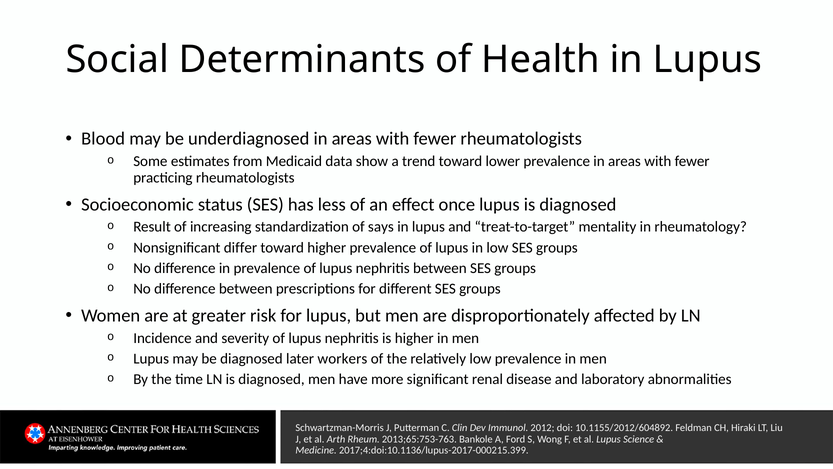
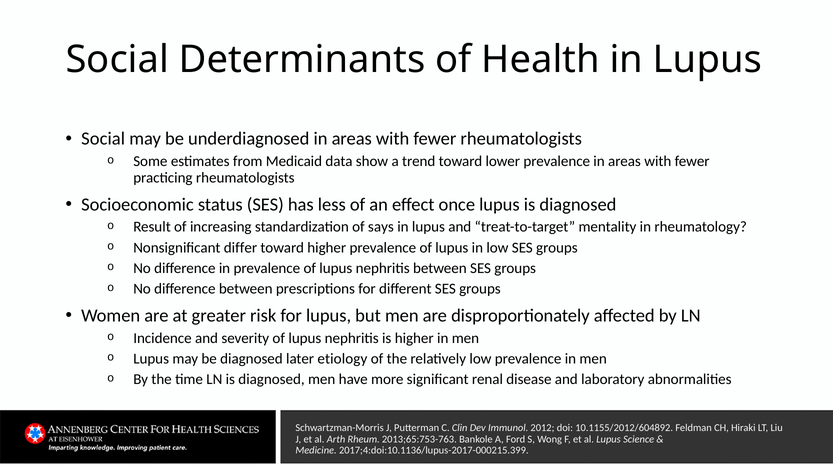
Blood: Blood -> Social (103, 139)
workers: workers -> etiology (342, 358)
